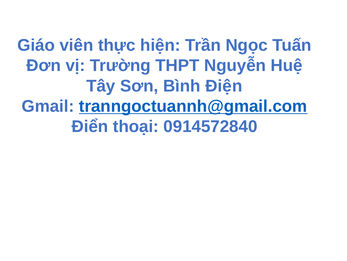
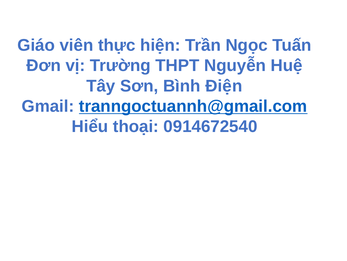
Điển: Điển -> Hiểu (90, 126)
0914572840: 0914572840 -> 0914672540 (210, 126)
